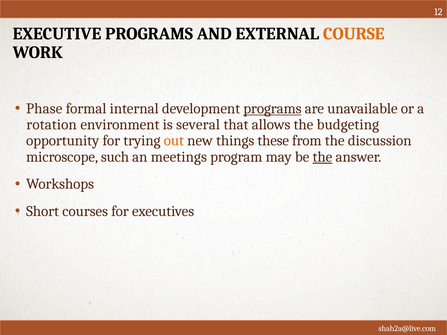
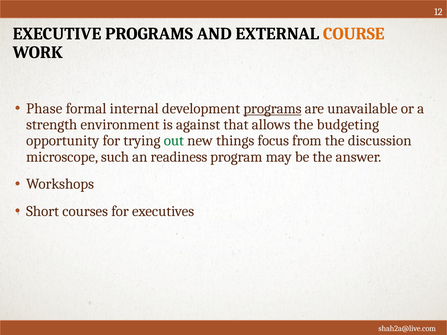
rotation: rotation -> strength (52, 125)
several: several -> against (198, 125)
out colour: orange -> green (174, 141)
these: these -> focus (273, 141)
meetings: meetings -> readiness (179, 157)
the underline: present -> none (322, 157)
